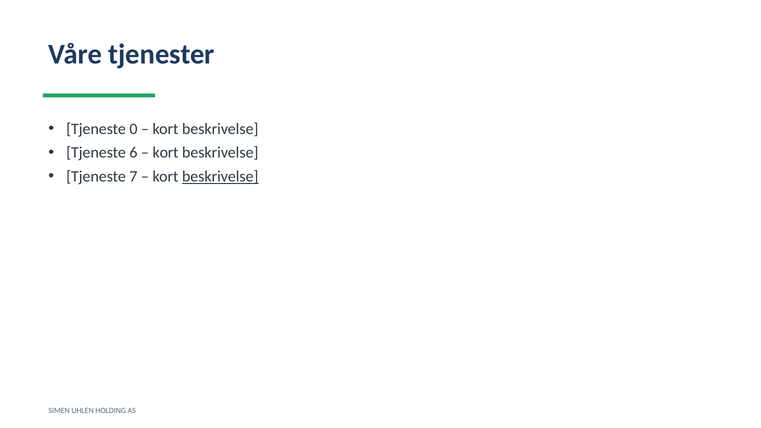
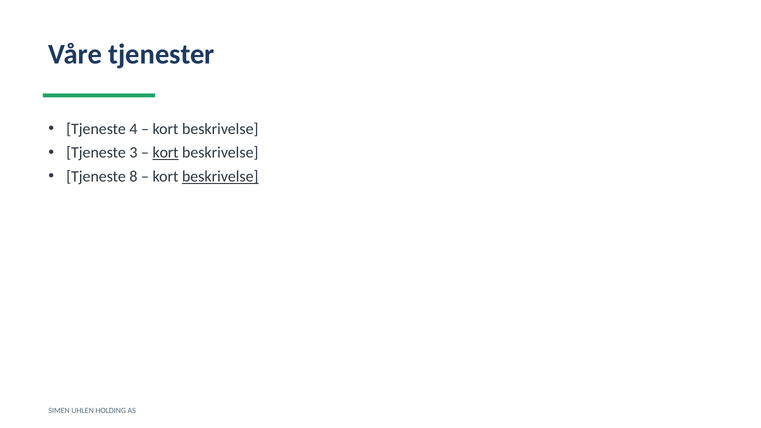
0: 0 -> 4 (133, 129)
6: 6 -> 3 (133, 153)
kort underline: none -> present (166, 153)
7: 7 -> 8 (133, 176)
